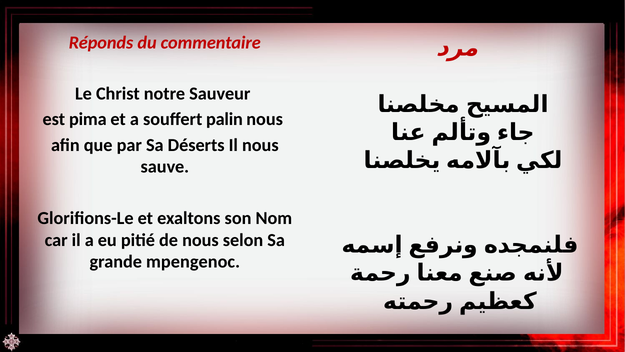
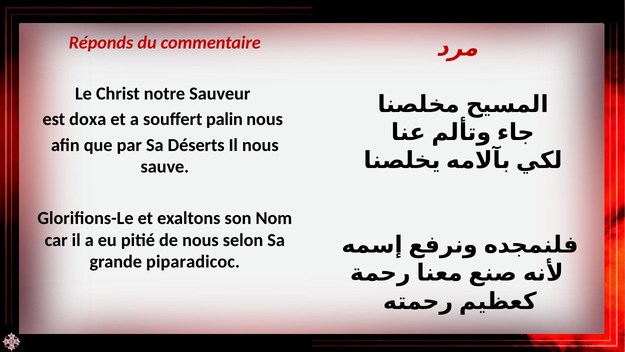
pima: pima -> doxa (88, 119)
mpengenoc: mpengenoc -> piparadicoc (193, 262)
